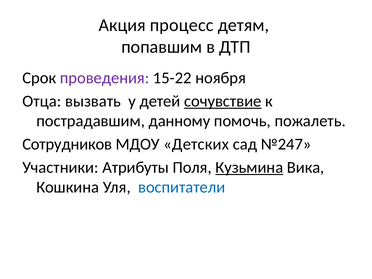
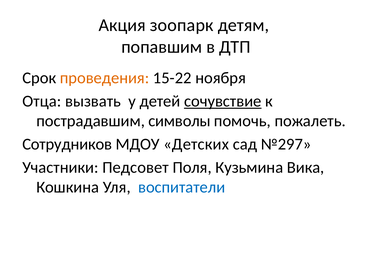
процесс: процесс -> зоопарк (182, 25)
проведения colour: purple -> orange (105, 78)
данному: данному -> символы (179, 121)
№247: №247 -> №297 (286, 144)
Атрибуты: Атрибуты -> Педсовет (136, 167)
Кузьмина underline: present -> none (249, 167)
